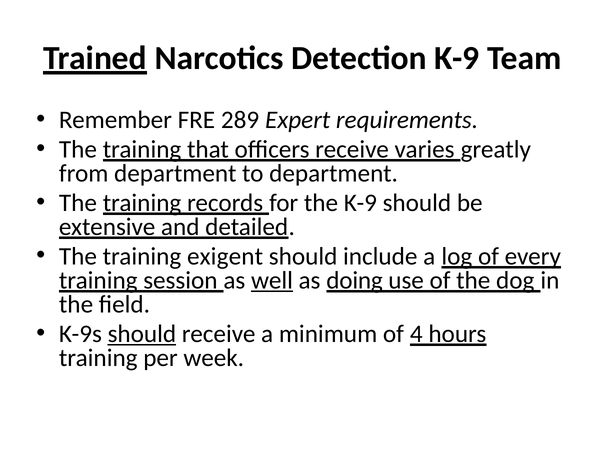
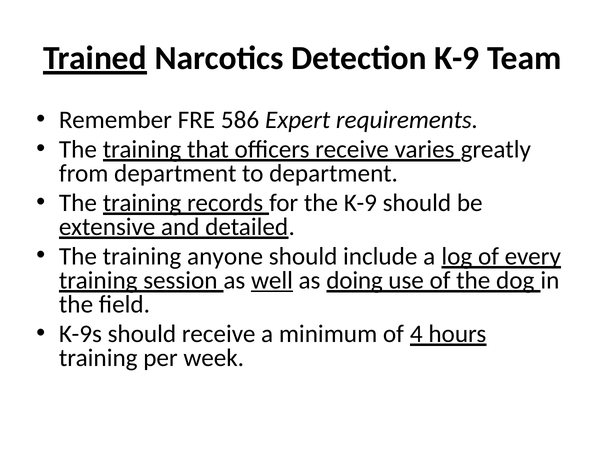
289: 289 -> 586 (240, 120)
exigent: exigent -> anyone (225, 256)
should underline: present -> none (142, 334)
